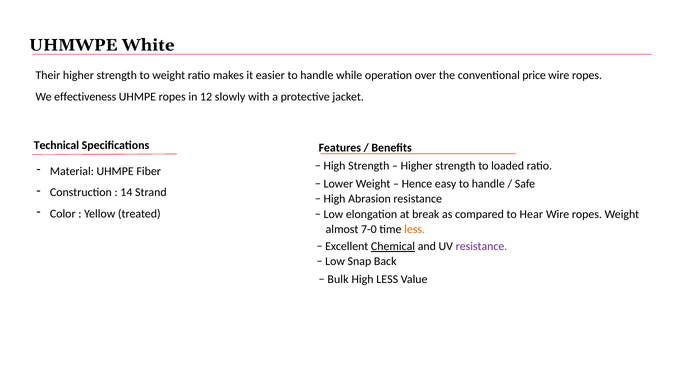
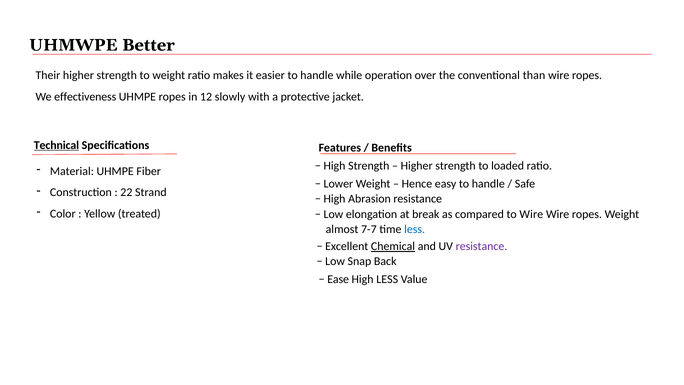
White: White -> Better (148, 45)
price: price -> than (534, 76)
Technical underline: none -> present (56, 145)
14: 14 -> 22 (126, 192)
to Hear: Hear -> Wire (531, 214)
7-0: 7-0 -> 7-7 (369, 229)
less colour: orange -> blue (415, 229)
Bulk: Bulk -> Ease (338, 279)
